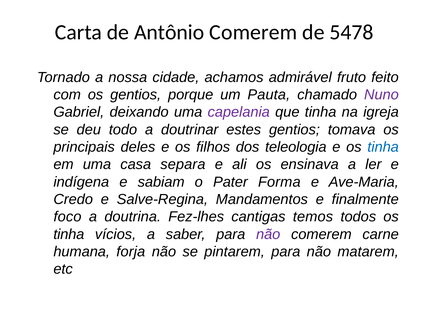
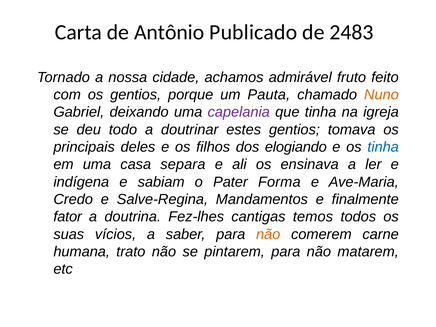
Antônio Comerem: Comerem -> Publicado (253, 32)
5478: 5478 -> 2483 (352, 32)
Nuno colour: purple -> orange (381, 95)
teleologia: teleologia -> elogiando (296, 147)
foco: foco -> fator (68, 217)
tinha: tinha -> suas (69, 234)
não colour: purple -> orange (268, 234)
forja: forja -> trato (131, 252)
